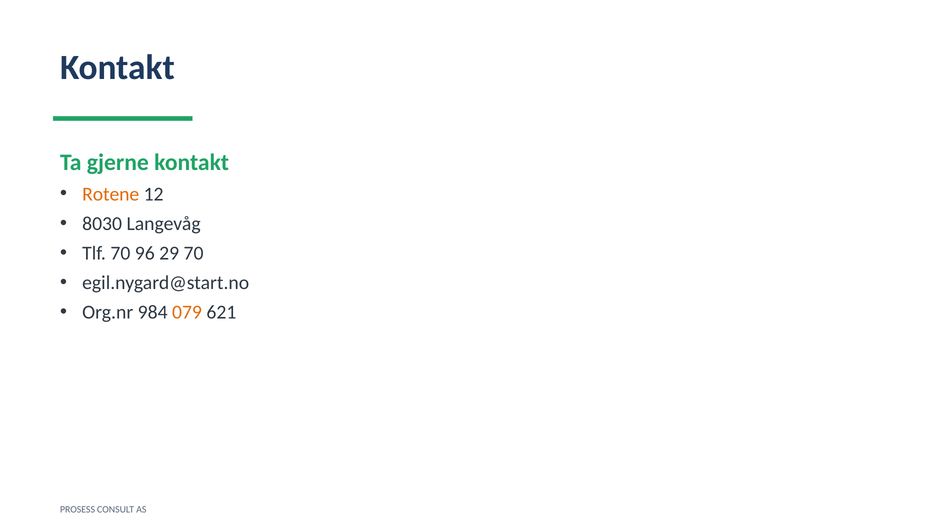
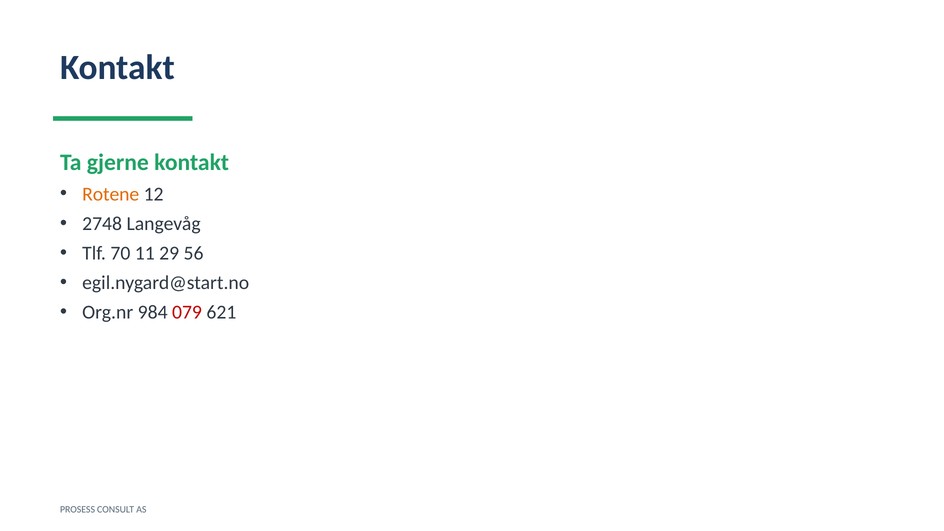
8030: 8030 -> 2748 (102, 224)
96: 96 -> 11 (145, 253)
29 70: 70 -> 56 (194, 253)
079 colour: orange -> red (187, 312)
